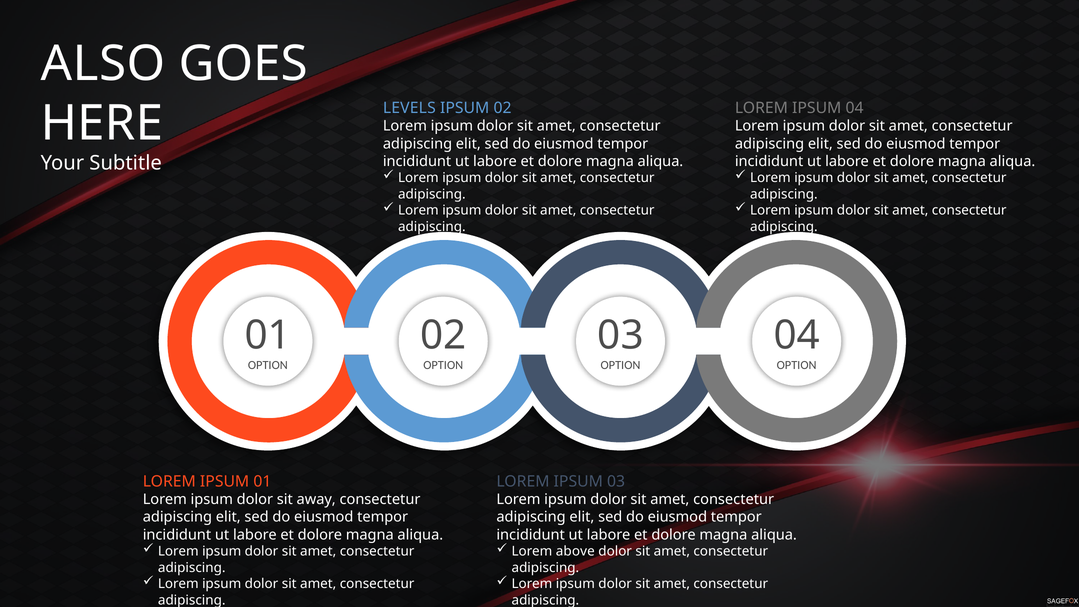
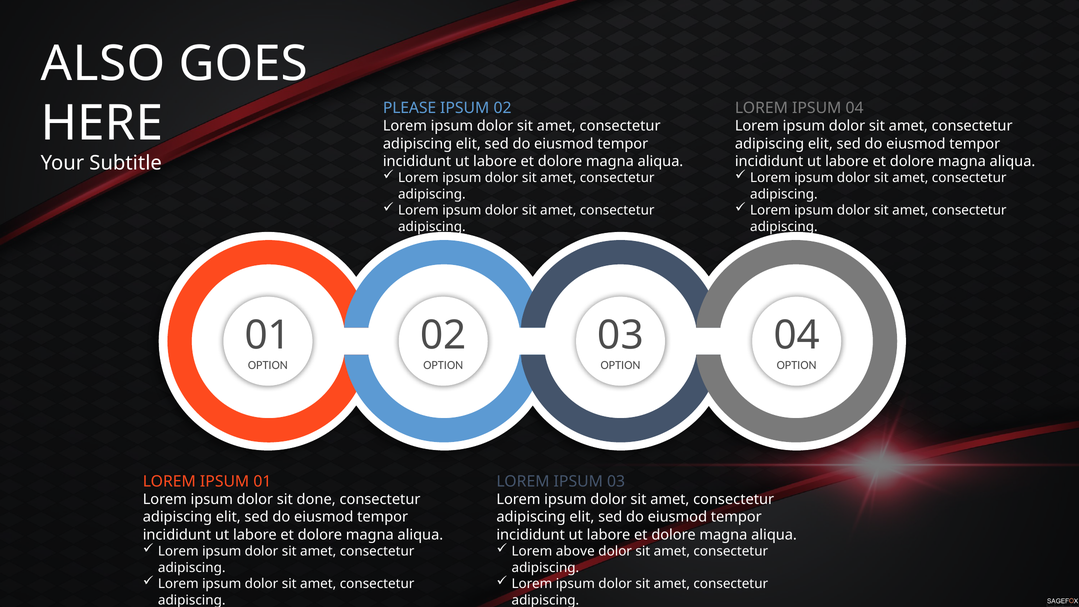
LEVELS: LEVELS -> PLEASE (410, 108)
away: away -> done (316, 500)
